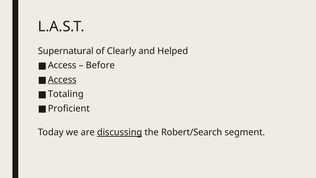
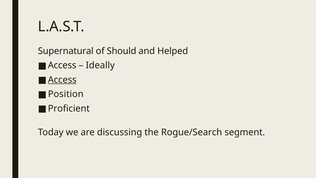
Clearly: Clearly -> Should (122, 51)
Before: Before -> Ideally (100, 65)
Totaling: Totaling -> Position (66, 94)
discussing underline: present -> none (120, 132)
Robert/Search: Robert/Search -> Rogue/Search (192, 132)
